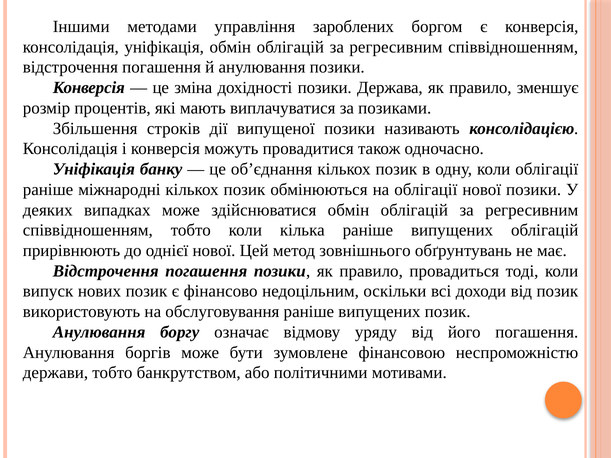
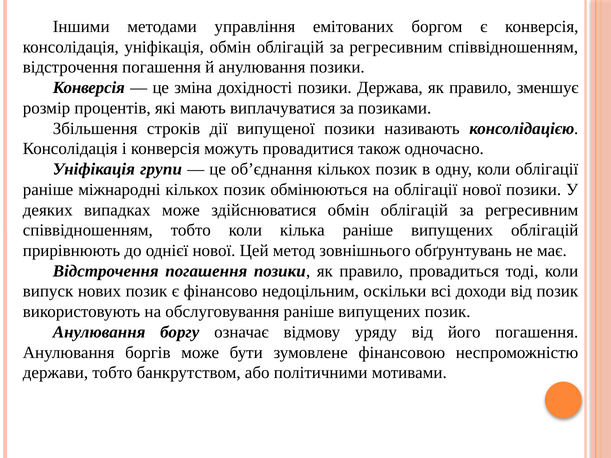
зароблених: зароблених -> емітованих (353, 27)
банку: банку -> групи (161, 169)
